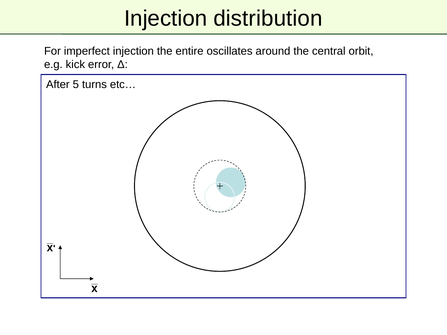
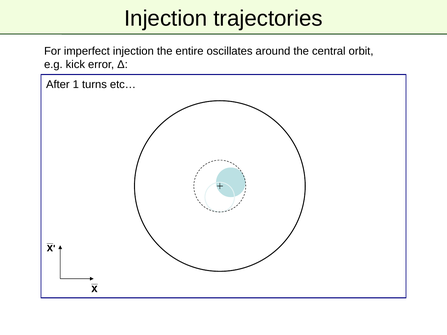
distribution: distribution -> trajectories (268, 18)
5: 5 -> 1 (76, 85)
